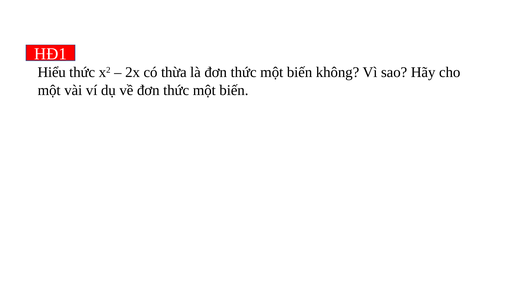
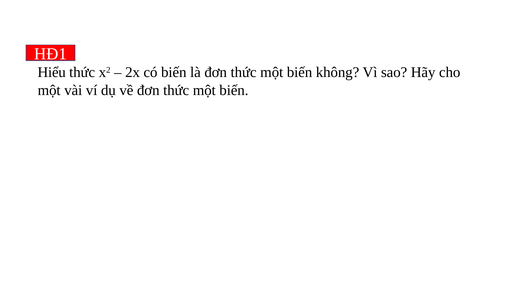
có thừa: thừa -> biến (174, 72)
